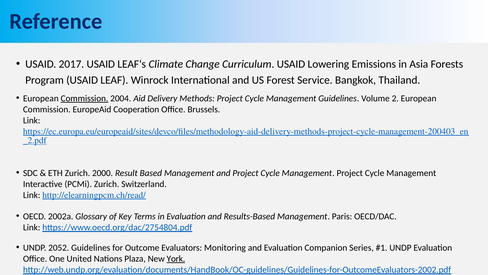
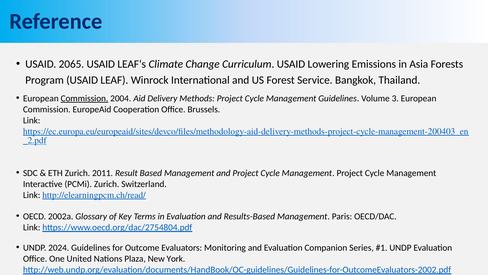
2017: 2017 -> 2065 (71, 64)
2: 2 -> 3 (395, 98)
2000: 2000 -> 2011 (103, 173)
2052: 2052 -> 2024 (59, 247)
York underline: present -> none (176, 258)
